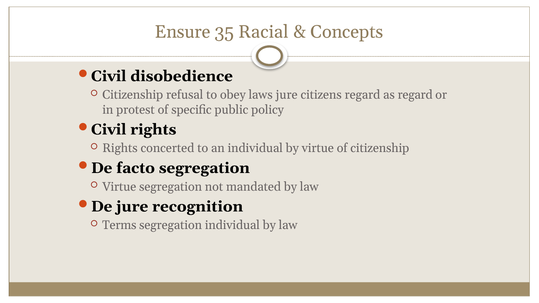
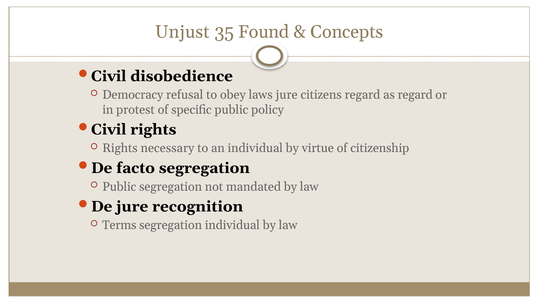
Ensure: Ensure -> Unjust (182, 32)
Racial: Racial -> Found (264, 32)
Citizenship: Citizenship -> Democracy (133, 95)
concerted: concerted -> necessary (167, 148)
Virtue: Virtue -> Public (119, 187)
